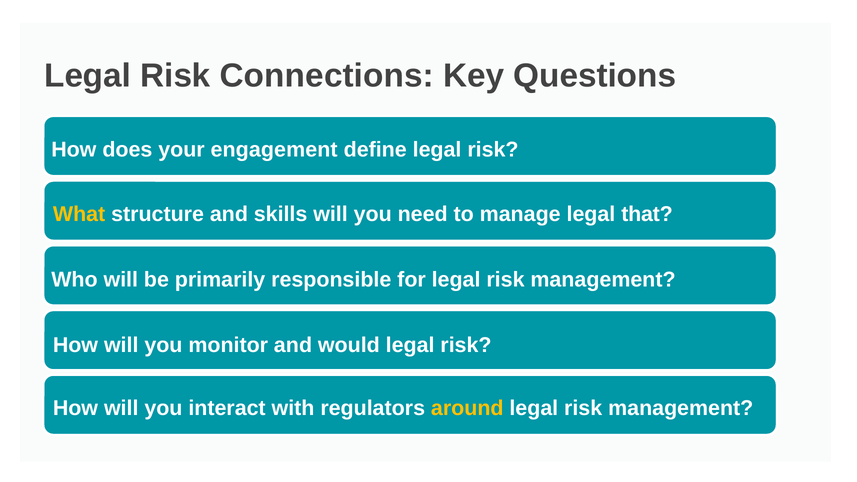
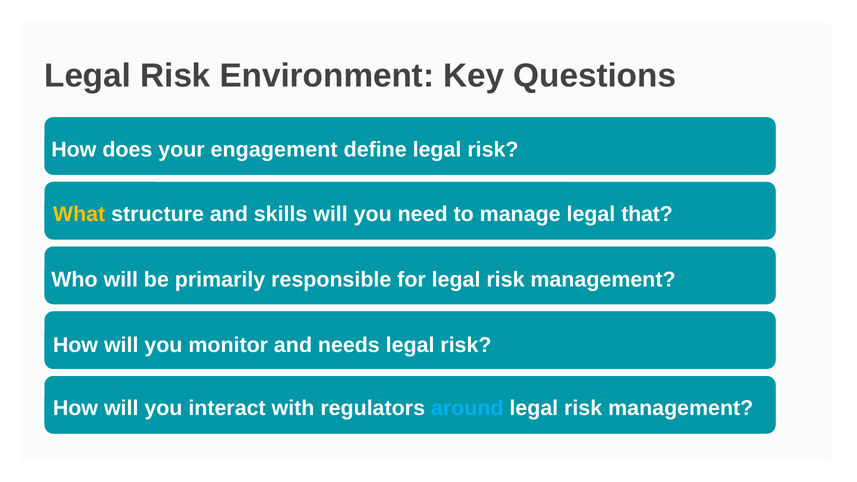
Connections: Connections -> Environment (327, 76)
would: would -> needs (349, 345)
around colour: yellow -> light blue (467, 408)
